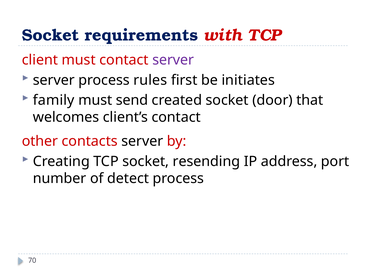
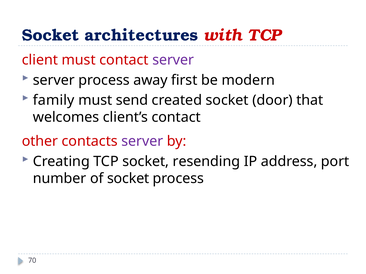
requirements: requirements -> architectures (141, 35)
rules: rules -> away (150, 80)
initiates: initiates -> modern (248, 80)
server colour: black -> purple (142, 142)
of detect: detect -> socket (128, 179)
